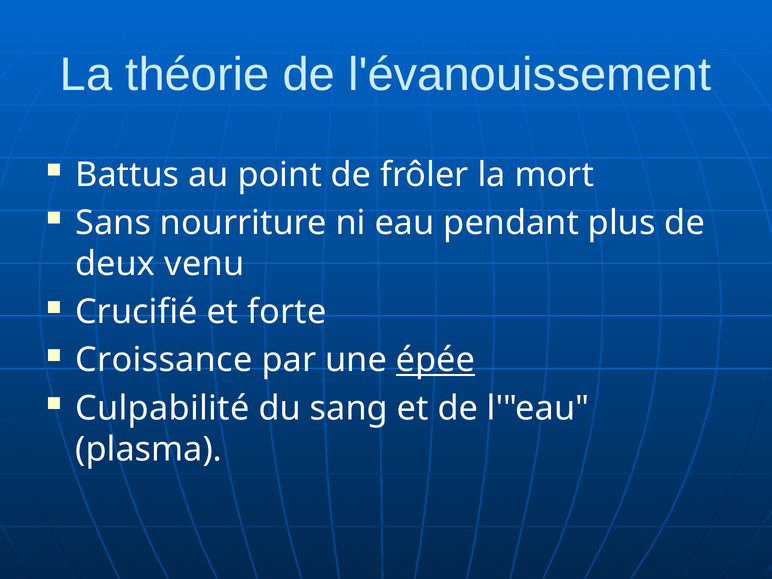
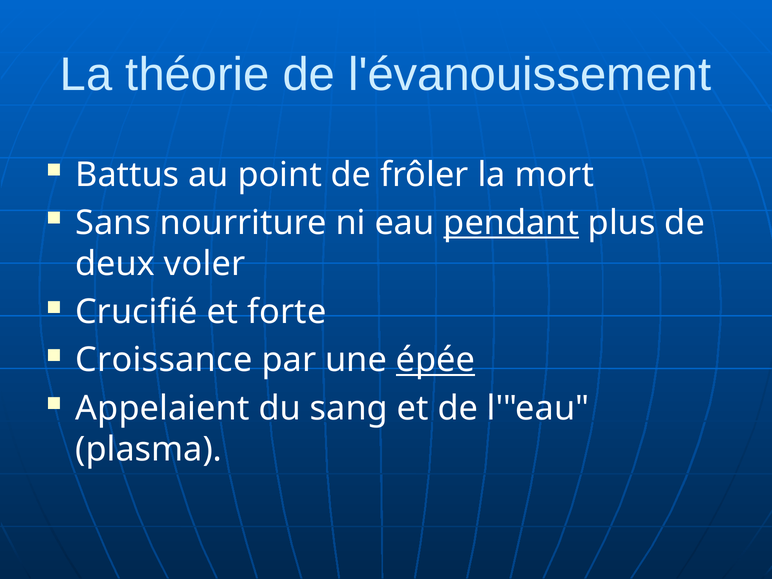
pendant underline: none -> present (511, 223)
venu: venu -> voler (205, 264)
Culpabilité: Culpabilité -> Appelaient (162, 408)
